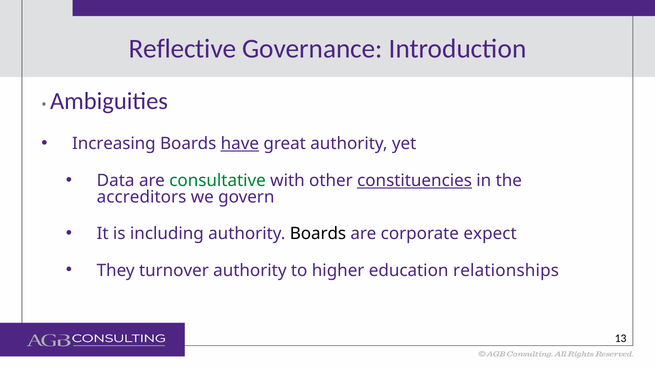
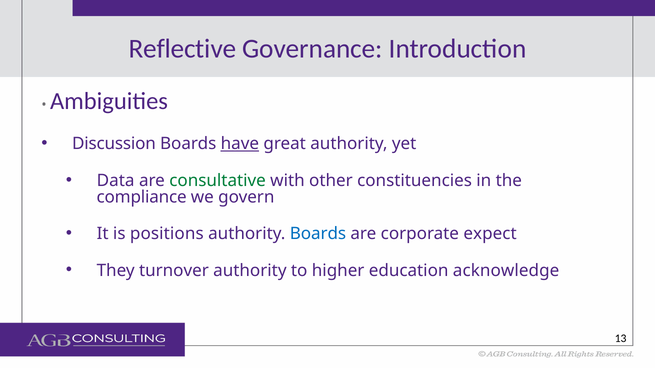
Increasing: Increasing -> Discussion (114, 144)
constituencies underline: present -> none (415, 181)
accreditors: accreditors -> compliance (142, 197)
including: including -> positions (167, 234)
Boards colour: black -> blue (318, 234)
relationships: relationships -> acknowledge (506, 271)
